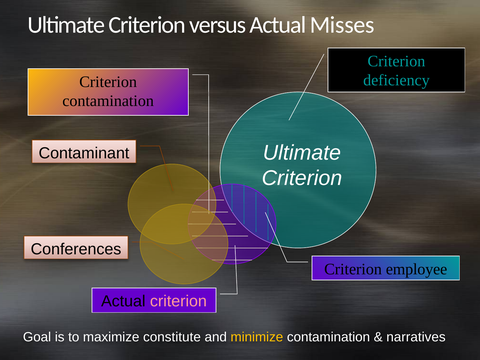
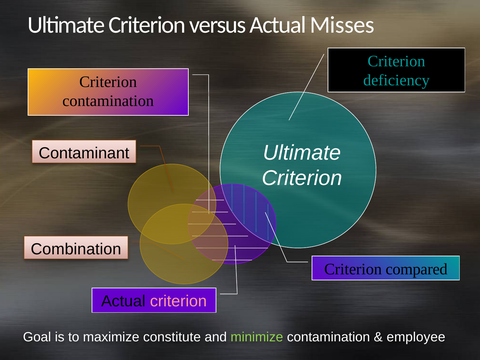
Conferences: Conferences -> Combination (76, 249)
employee: employee -> compared (417, 269)
minimize colour: yellow -> light green (257, 337)
narratives: narratives -> employee (416, 337)
